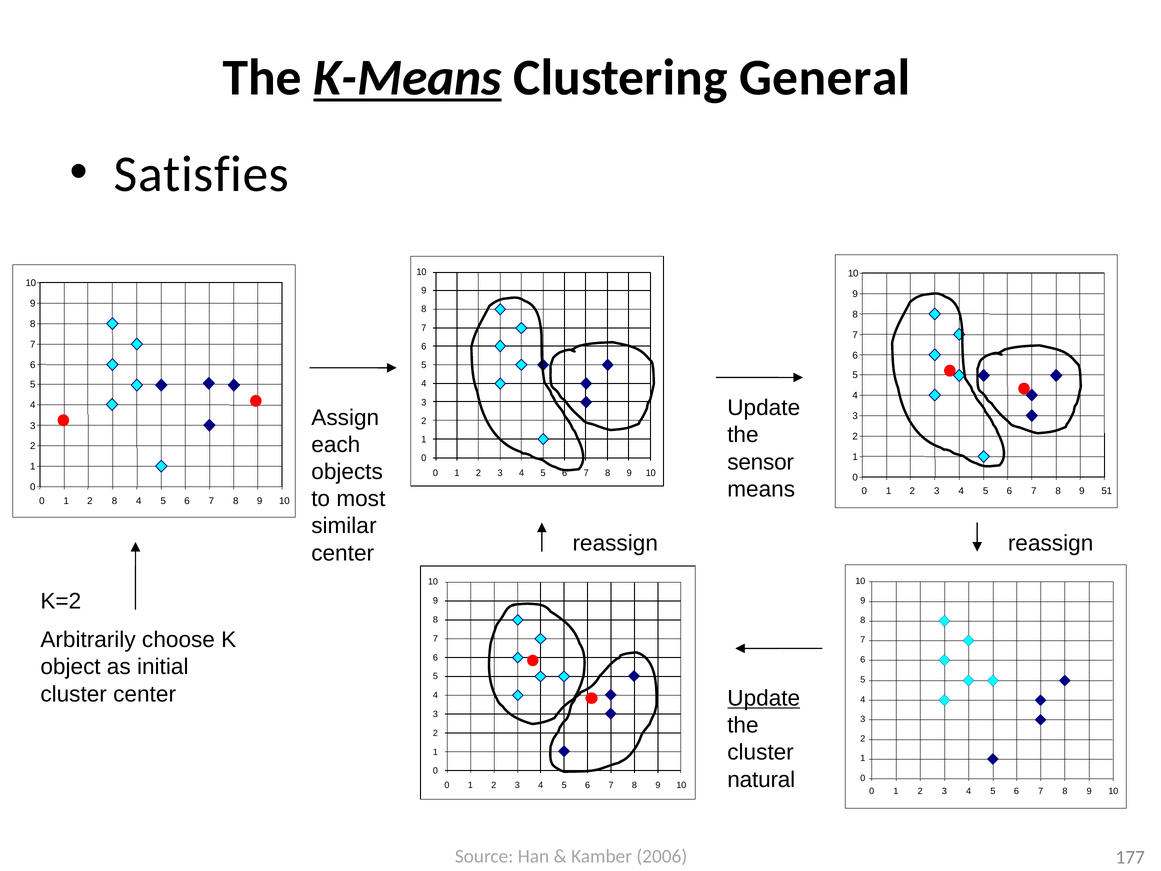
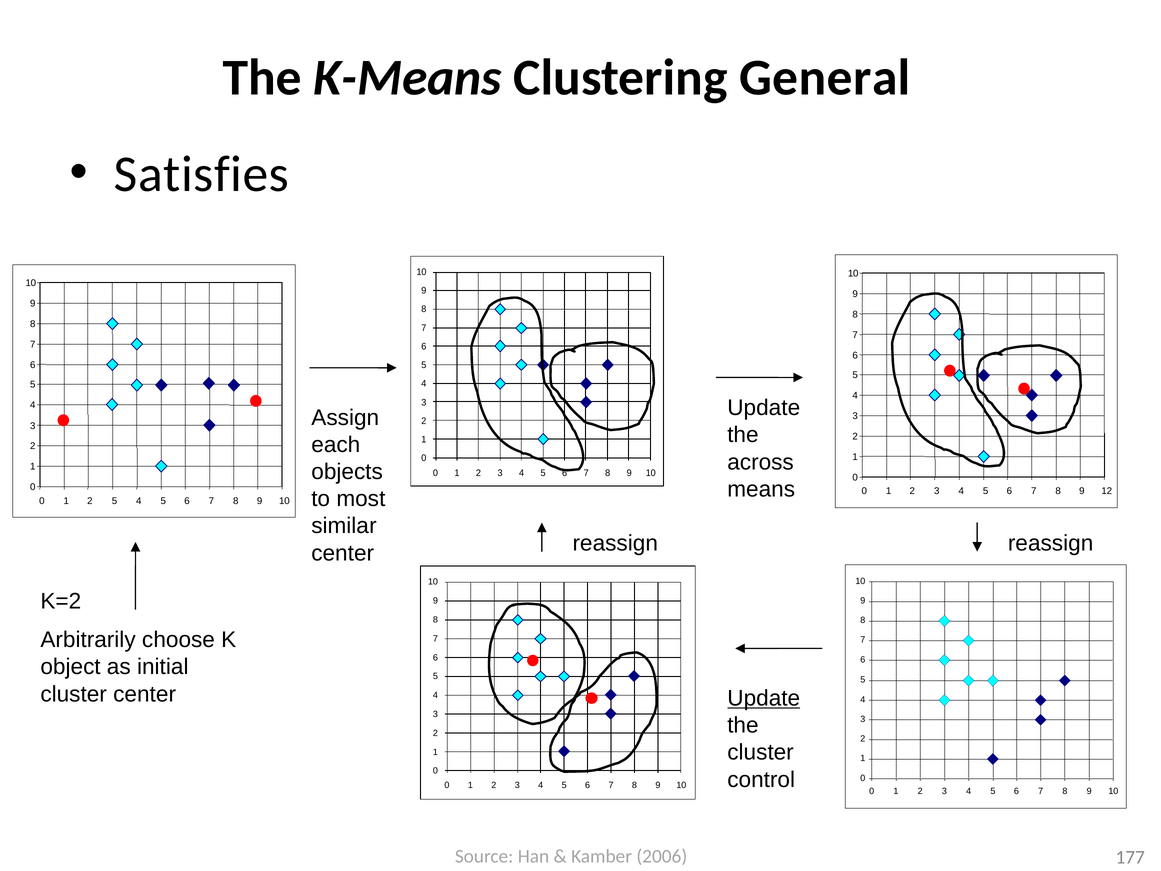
K-Means underline: present -> none (408, 78)
sensor: sensor -> across (761, 462)
51: 51 -> 12 (1107, 491)
2 8: 8 -> 5 (114, 501)
natural: natural -> control (761, 779)
